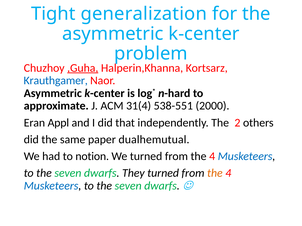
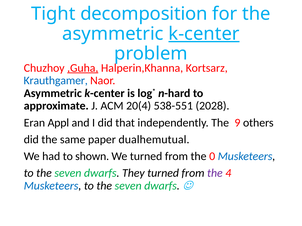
generalization: generalization -> decomposition (144, 14)
k-center underline: none -> present (204, 34)
31(4: 31(4 -> 20(4 (139, 106)
2000: 2000 -> 2028 (213, 106)
2: 2 -> 9 (237, 123)
notion: notion -> shown (92, 157)
4: 4 -> 0 (212, 157)
the colour: orange -> purple (215, 173)
